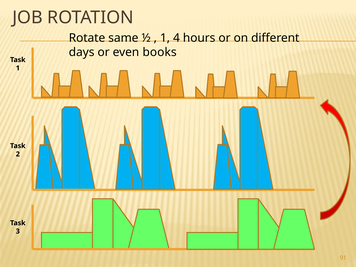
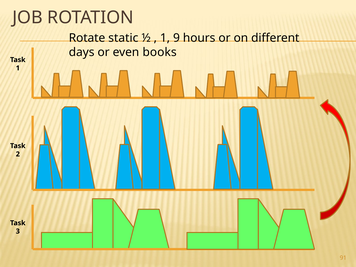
same: same -> static (123, 38)
4: 4 -> 9 (176, 38)
